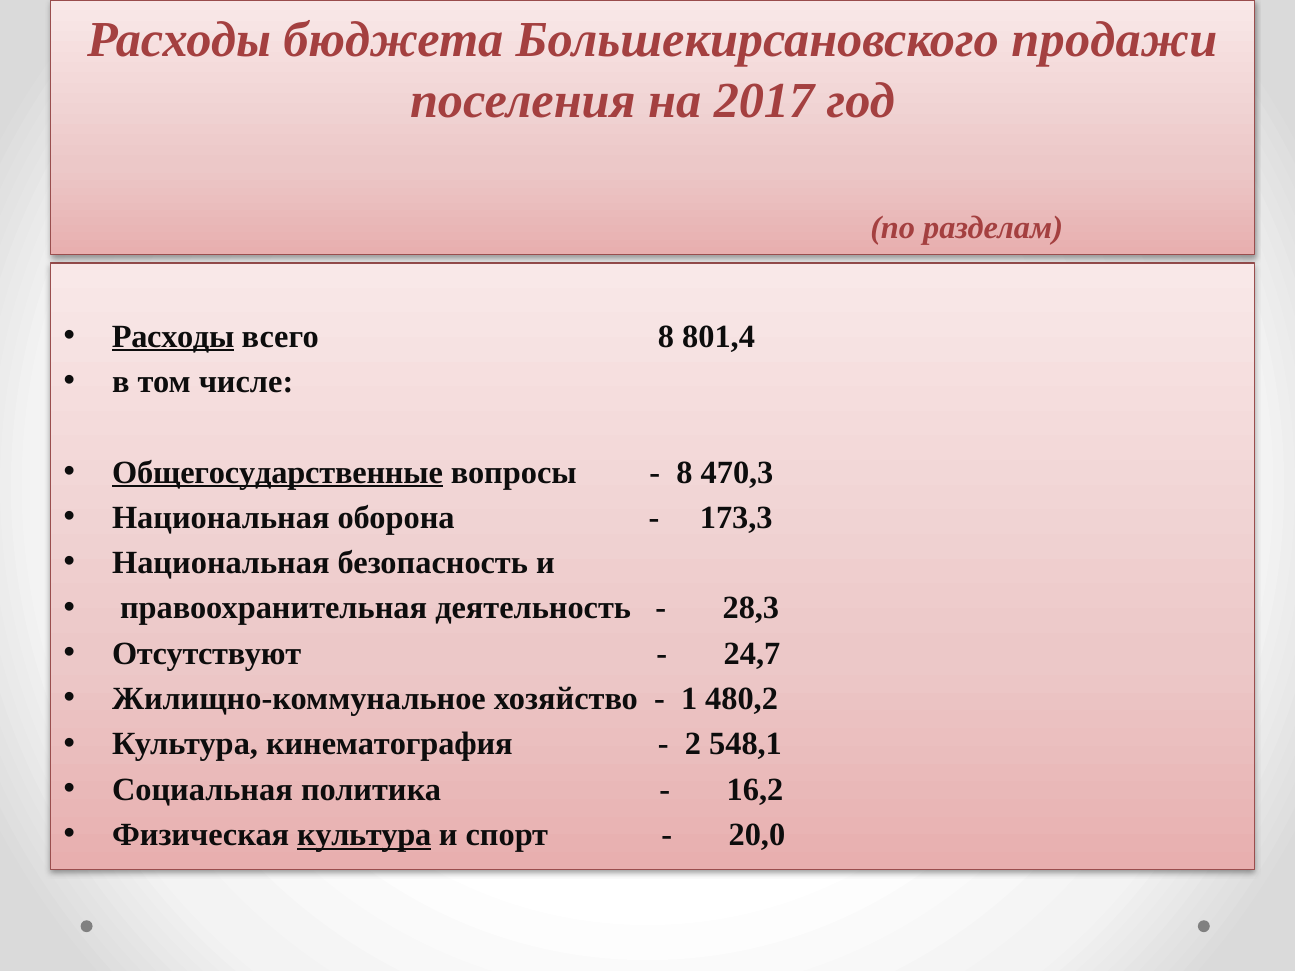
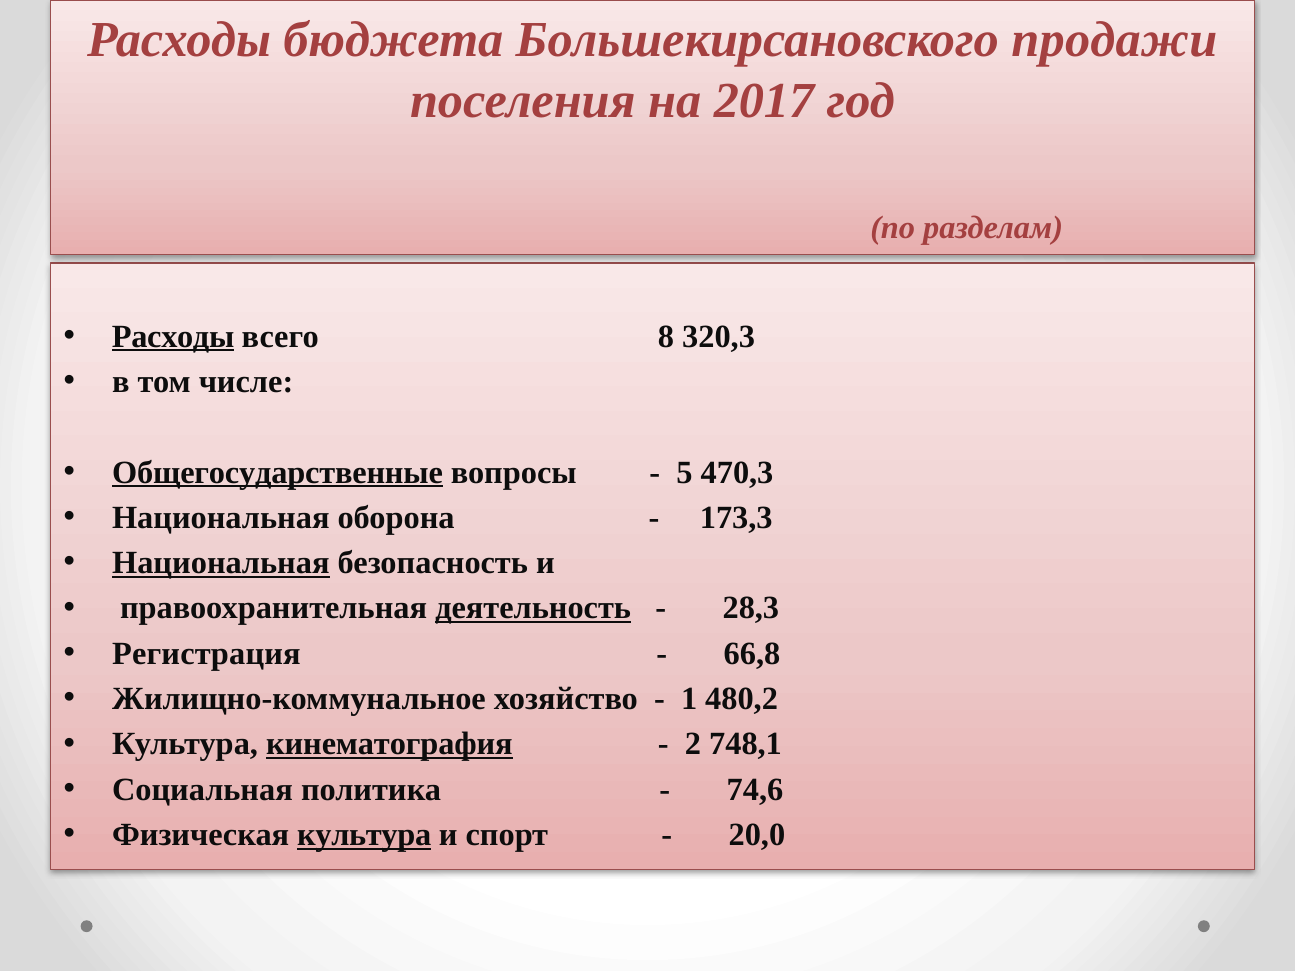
801,4: 801,4 -> 320,3 (719, 337)
8: 8 -> 5 (684, 472)
Национальная underline: none -> present (221, 563)
деятельность underline: none -> present (533, 608)
Отсутствуют: Отсутствуют -> Регистрация (206, 654)
24,7: 24,7 -> 66,8 (752, 654)
кинематография underline: none -> present (389, 744)
548,1: 548,1 -> 748,1 (746, 744)
16,2: 16,2 -> 74,6 (755, 790)
